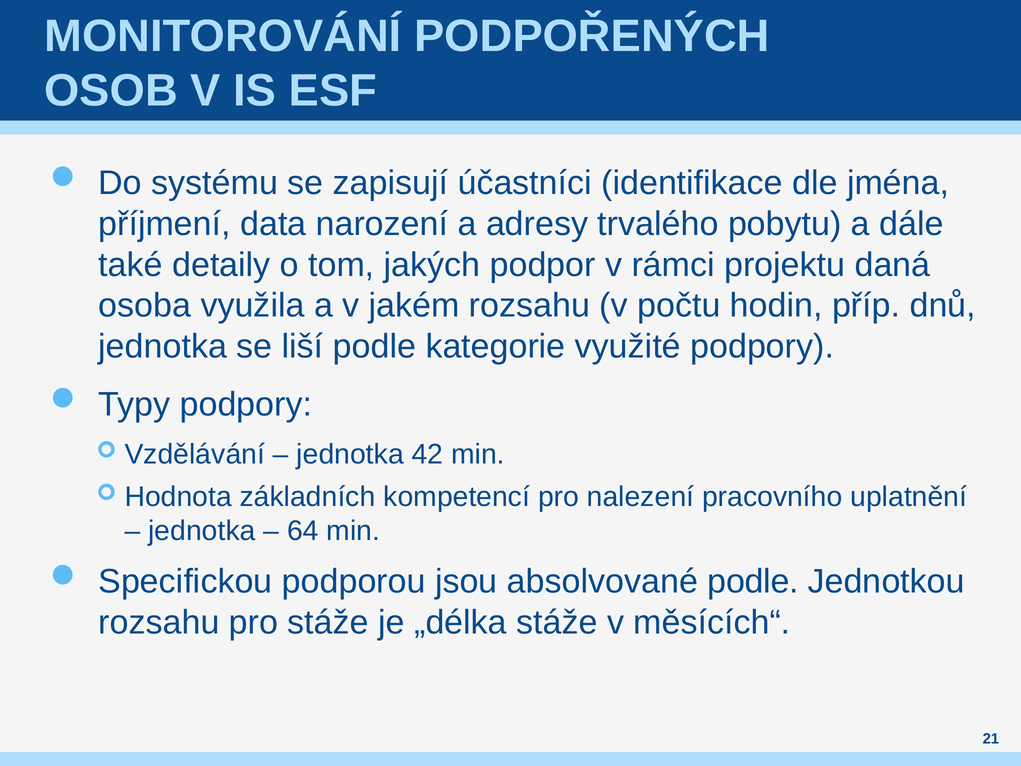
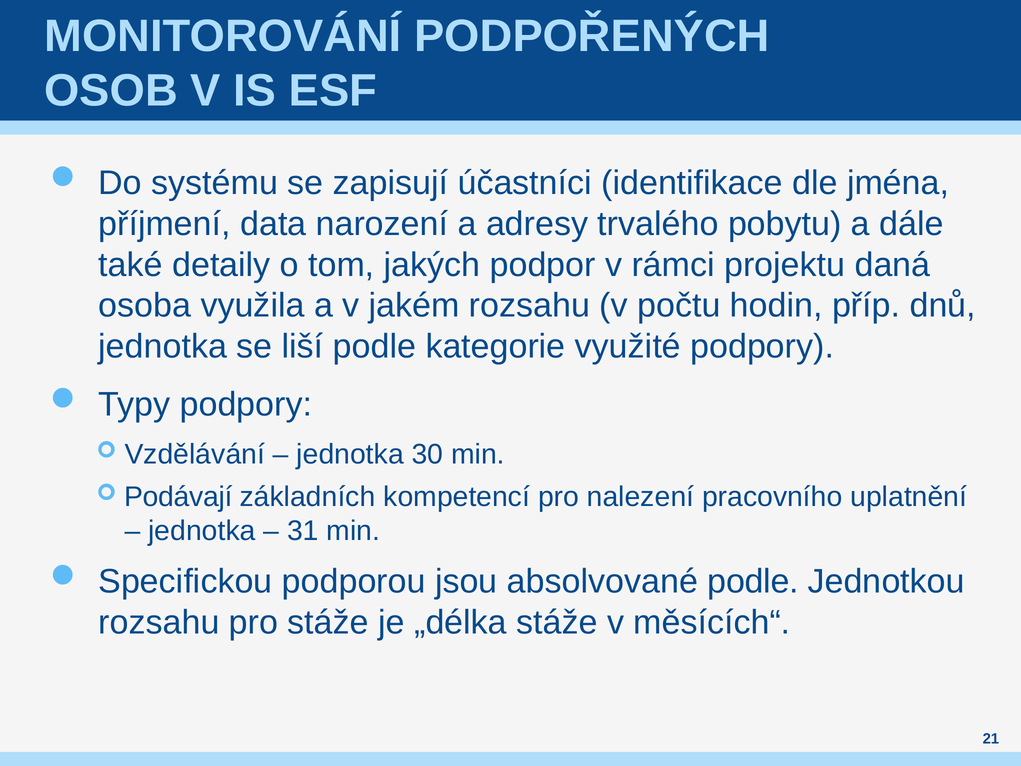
42: 42 -> 30 (427, 454)
Hodnota: Hodnota -> Podávají (178, 497)
64: 64 -> 31 (303, 531)
